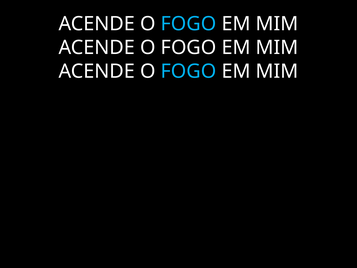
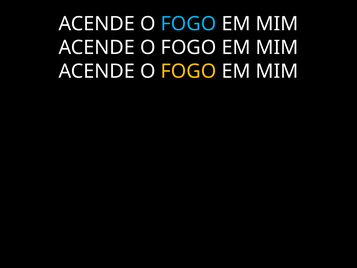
FOGO colour: light blue -> yellow (189, 71)
